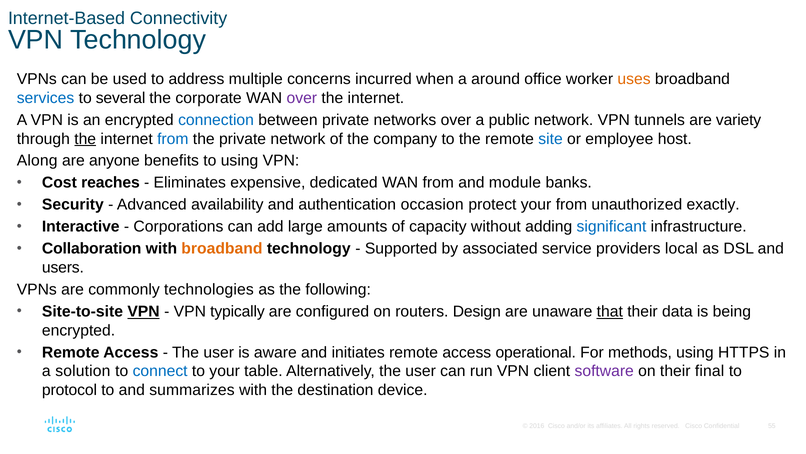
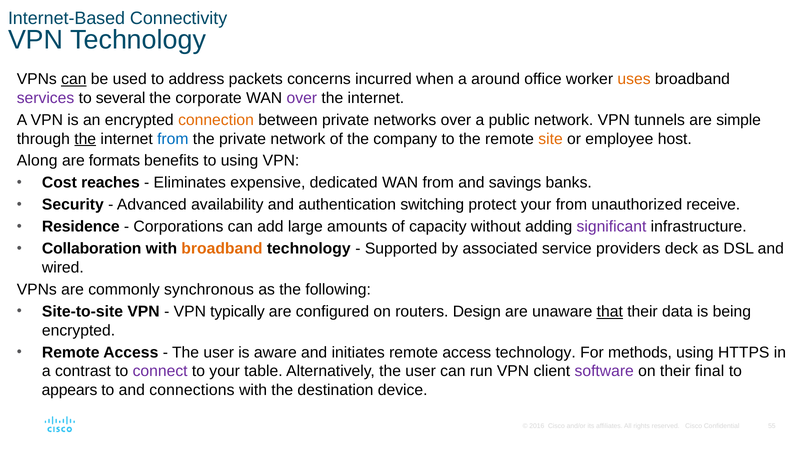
can underline: none -> present (74, 79)
multiple: multiple -> packets (256, 79)
services colour: blue -> purple (46, 98)
connection colour: blue -> orange (216, 120)
variety: variety -> simple (739, 120)
site colour: blue -> orange (551, 139)
anyone: anyone -> formats (114, 161)
module: module -> savings (515, 183)
occasion: occasion -> switching (432, 205)
exactly: exactly -> receive (713, 205)
Interactive: Interactive -> Residence (81, 226)
significant colour: blue -> purple (611, 226)
local: local -> deck (681, 248)
users: users -> wired (63, 267)
technologies: technologies -> synchronous (209, 289)
VPN underline: present -> none (144, 311)
access operational: operational -> technology (536, 352)
solution: solution -> contrast (83, 371)
connect colour: blue -> purple (160, 371)
protocol: protocol -> appears (70, 390)
summarizes: summarizes -> connections (192, 390)
